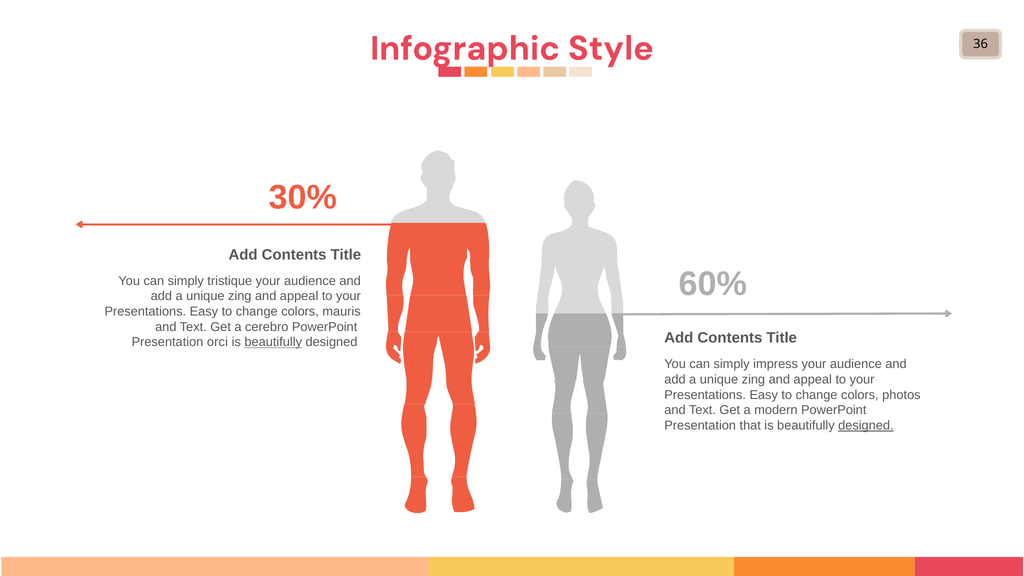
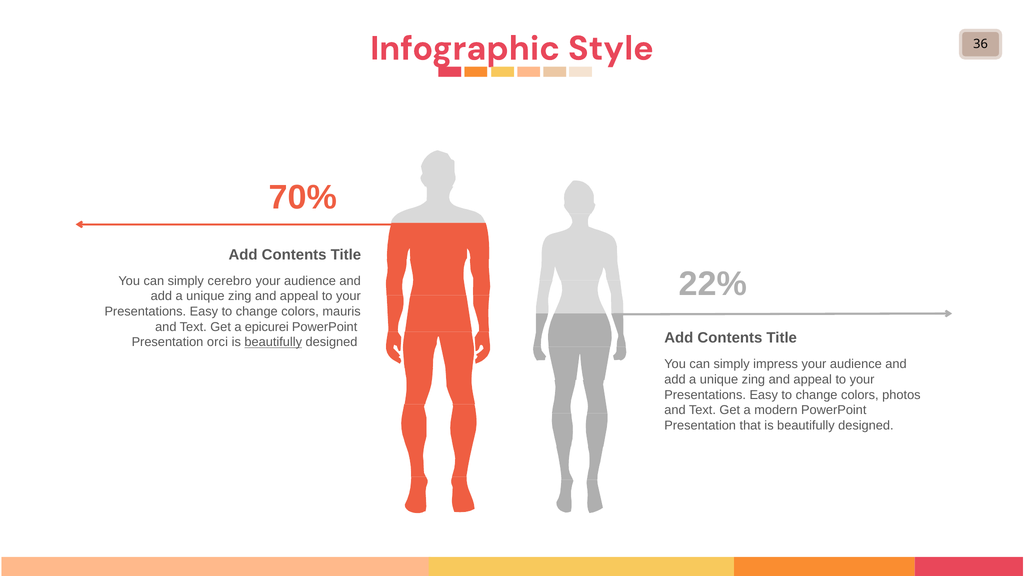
30%: 30% -> 70% (303, 197)
60%: 60% -> 22% (713, 284)
tristique: tristique -> cerebro (230, 281)
cerebro: cerebro -> epicurei (267, 327)
designed underline: present -> none (866, 426)
